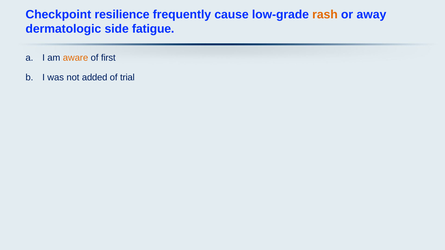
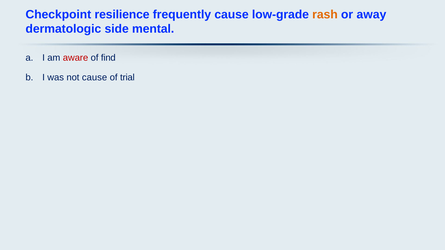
fatigue: fatigue -> mental (153, 29)
aware colour: orange -> red (76, 58)
first: first -> find (108, 58)
not added: added -> cause (95, 77)
